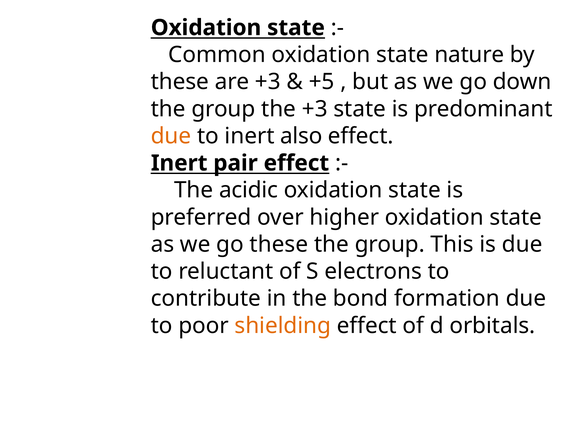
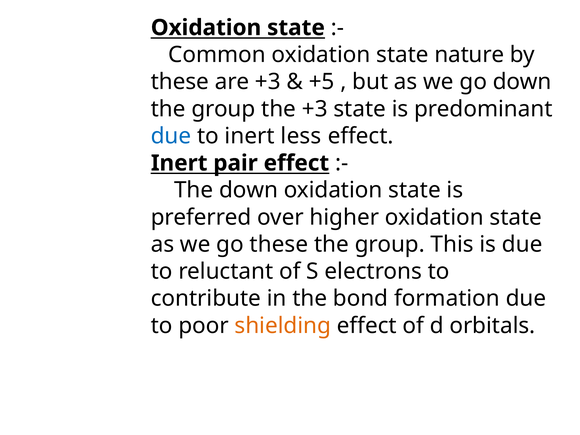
due colour: orange -> blue (171, 136)
also: also -> less (301, 136)
The acidic: acidic -> down (249, 190)
